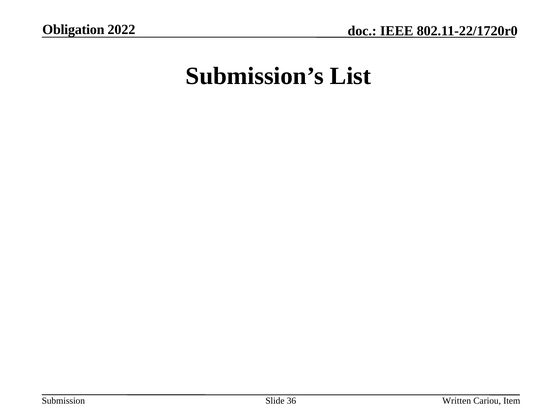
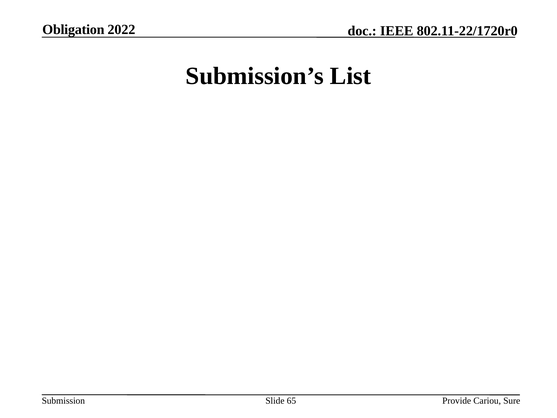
36: 36 -> 65 (291, 401)
Written: Written -> Provide (457, 401)
Item: Item -> Sure (512, 401)
